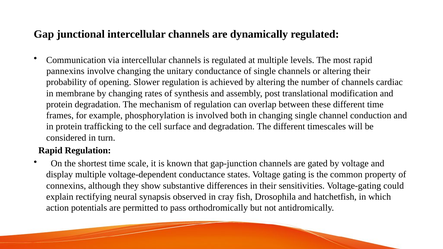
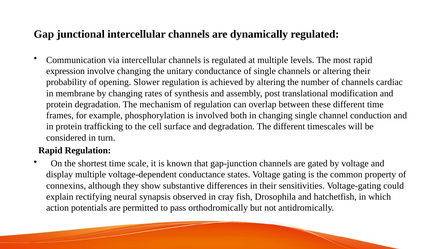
pannexins: pannexins -> expression (66, 71)
